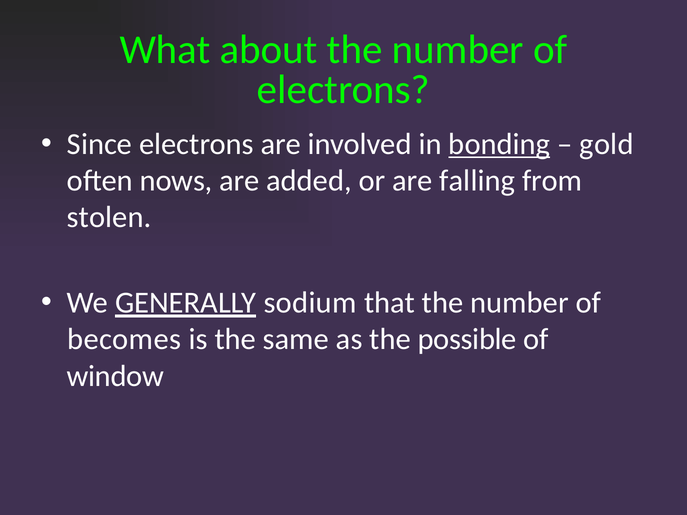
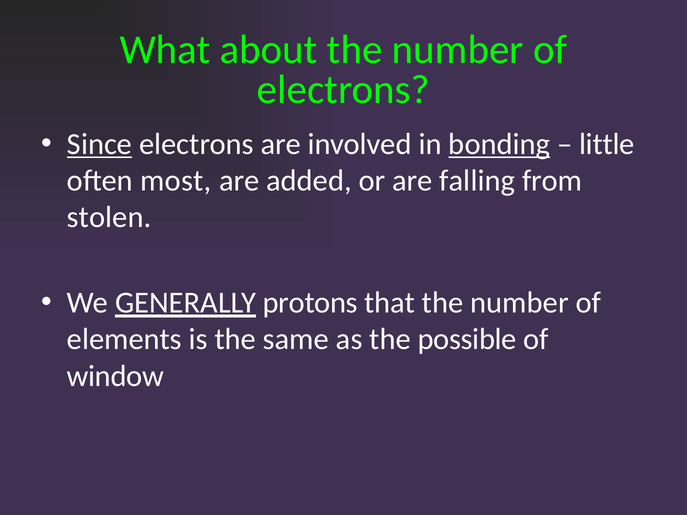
Since underline: none -> present (100, 144)
gold: gold -> little (607, 144)
nows: nows -> most (176, 181)
sodium: sodium -> protons (310, 303)
becomes: becomes -> elements (124, 340)
